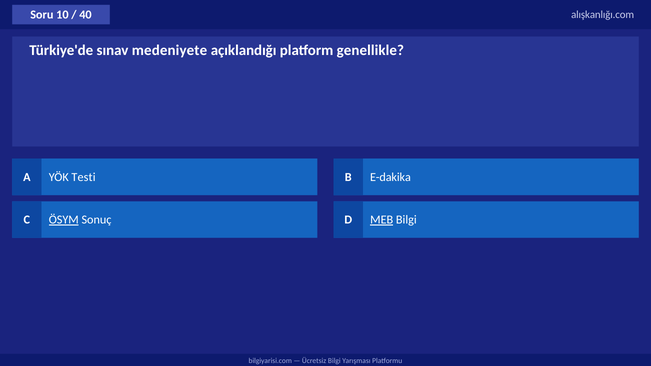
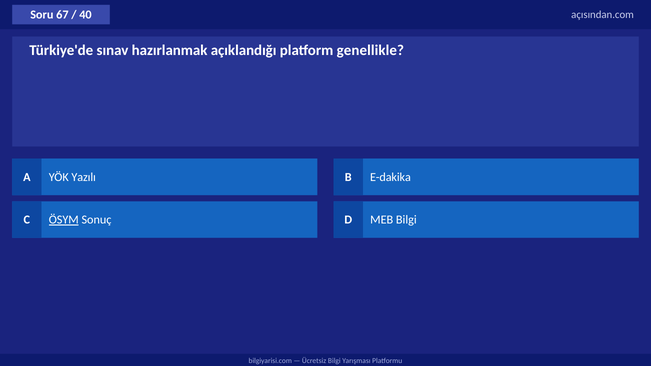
10: 10 -> 67 (62, 15)
alışkanlığı.com: alışkanlığı.com -> açısından.com (603, 15)
medeniyete: medeniyete -> hazırlanmak (170, 50)
Testi: Testi -> Yazılı (84, 177)
MEB underline: present -> none (382, 220)
